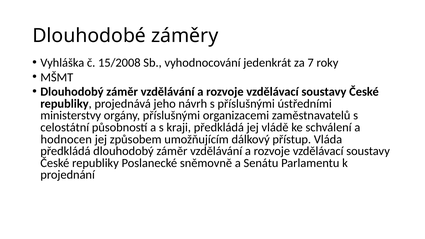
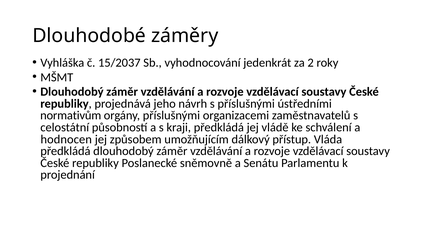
15/2008: 15/2008 -> 15/2037 (119, 63)
7: 7 -> 2 (311, 63)
ministerstvy: ministerstvy -> normativům (71, 116)
